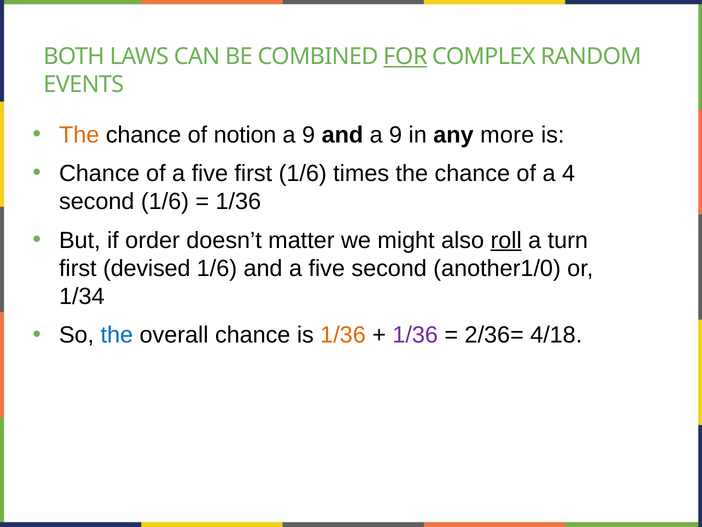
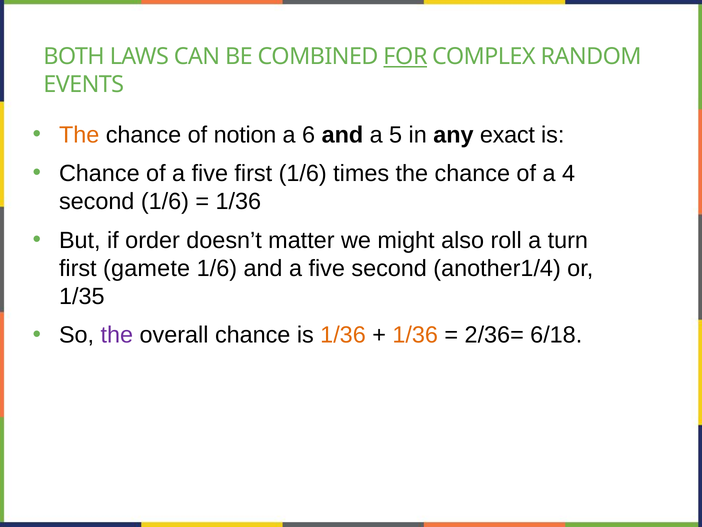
9: 9 -> 6 (309, 135)
and a 9: 9 -> 5 (396, 135)
more: more -> exact (507, 135)
roll underline: present -> none (506, 240)
devised: devised -> gamete (147, 268)
another1/0: another1/0 -> another1/4 (497, 268)
1/34: 1/34 -> 1/35 (82, 296)
the colour: blue -> purple (117, 335)
1/36 colour: purple -> orange (415, 335)
4/18: 4/18 -> 6/18 (556, 335)
